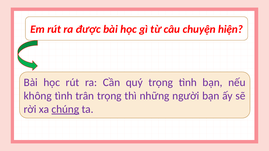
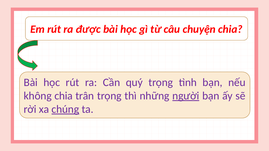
chuyện hiện: hiện -> chia (230, 29)
không tình: tình -> chia (64, 96)
người underline: none -> present (186, 96)
